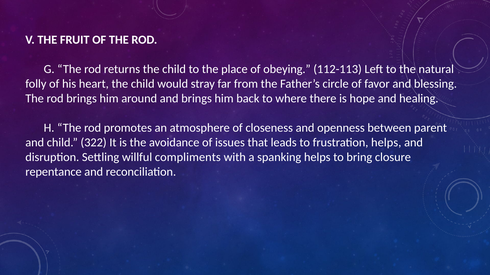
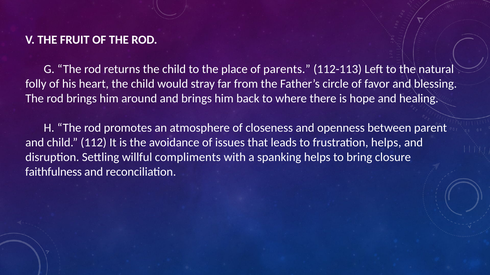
obeying: obeying -> parents (287, 69)
322: 322 -> 112 (94, 143)
repentance: repentance -> faithfulness (54, 172)
